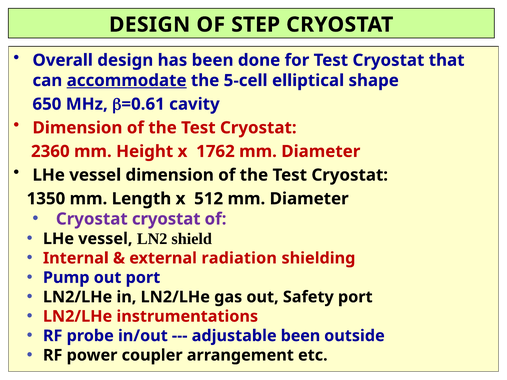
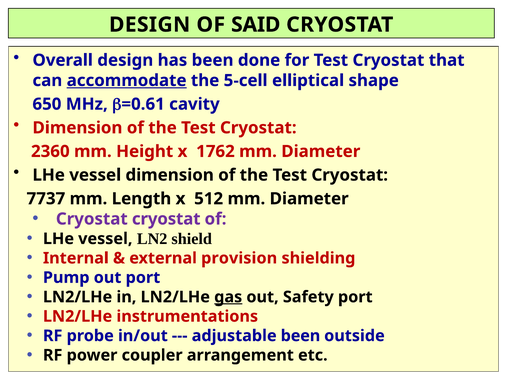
STEP: STEP -> SAID (256, 25)
1350: 1350 -> 7737 (46, 199)
radiation: radiation -> provision (239, 258)
gas underline: none -> present (228, 297)
